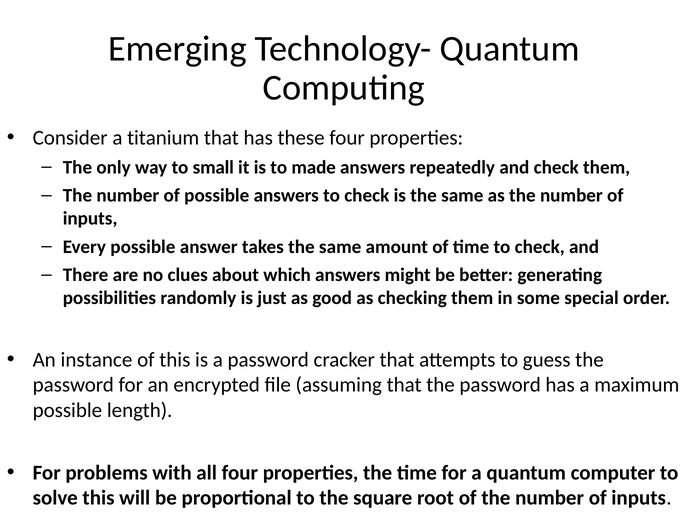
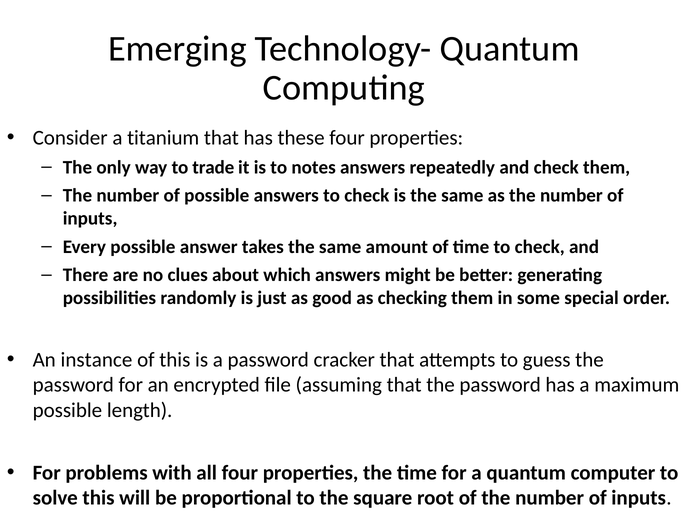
small: small -> trade (213, 167)
made: made -> notes (314, 167)
